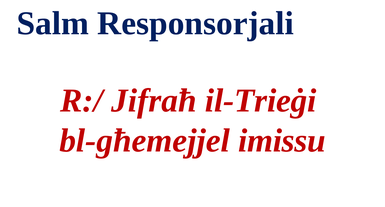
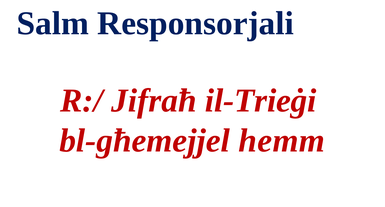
imissu: imissu -> hemm (282, 141)
